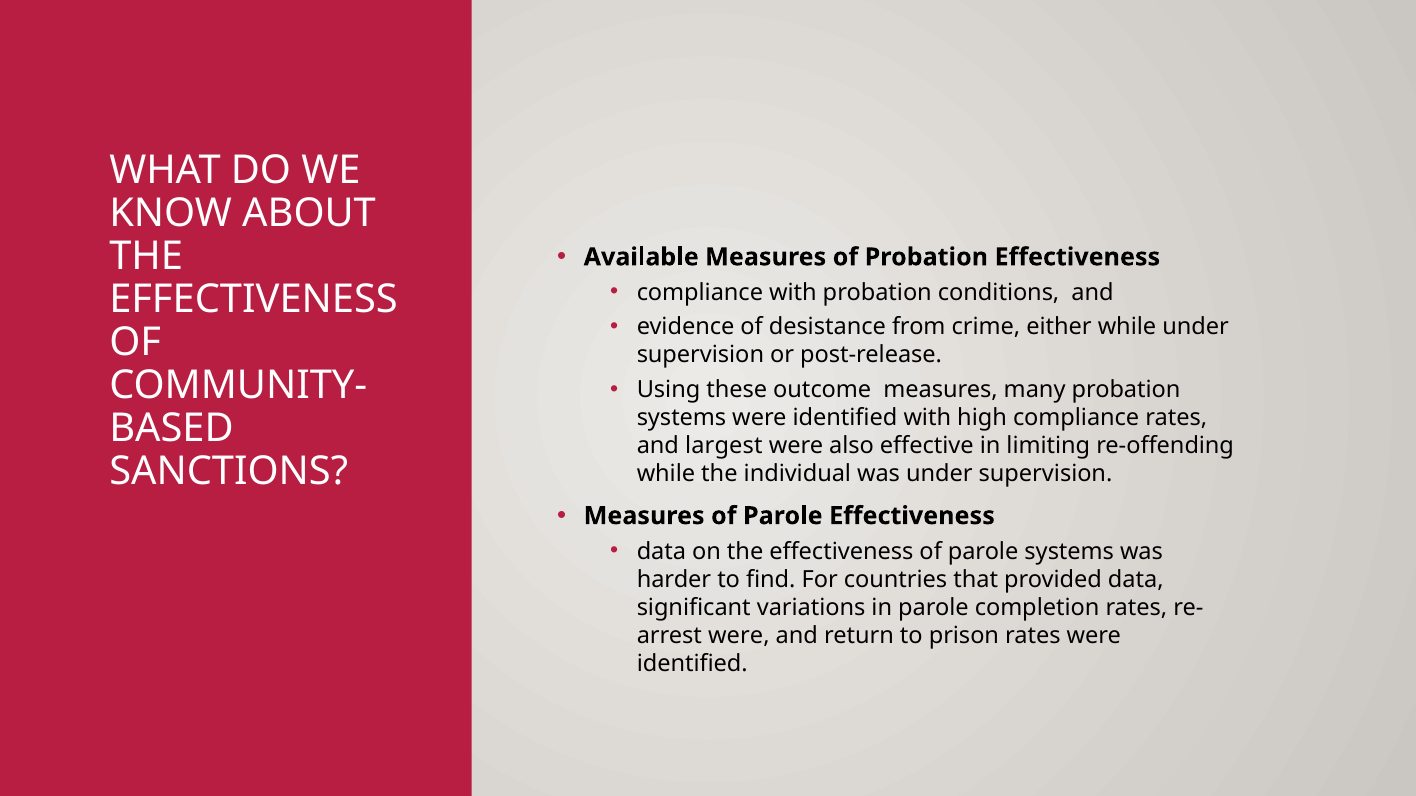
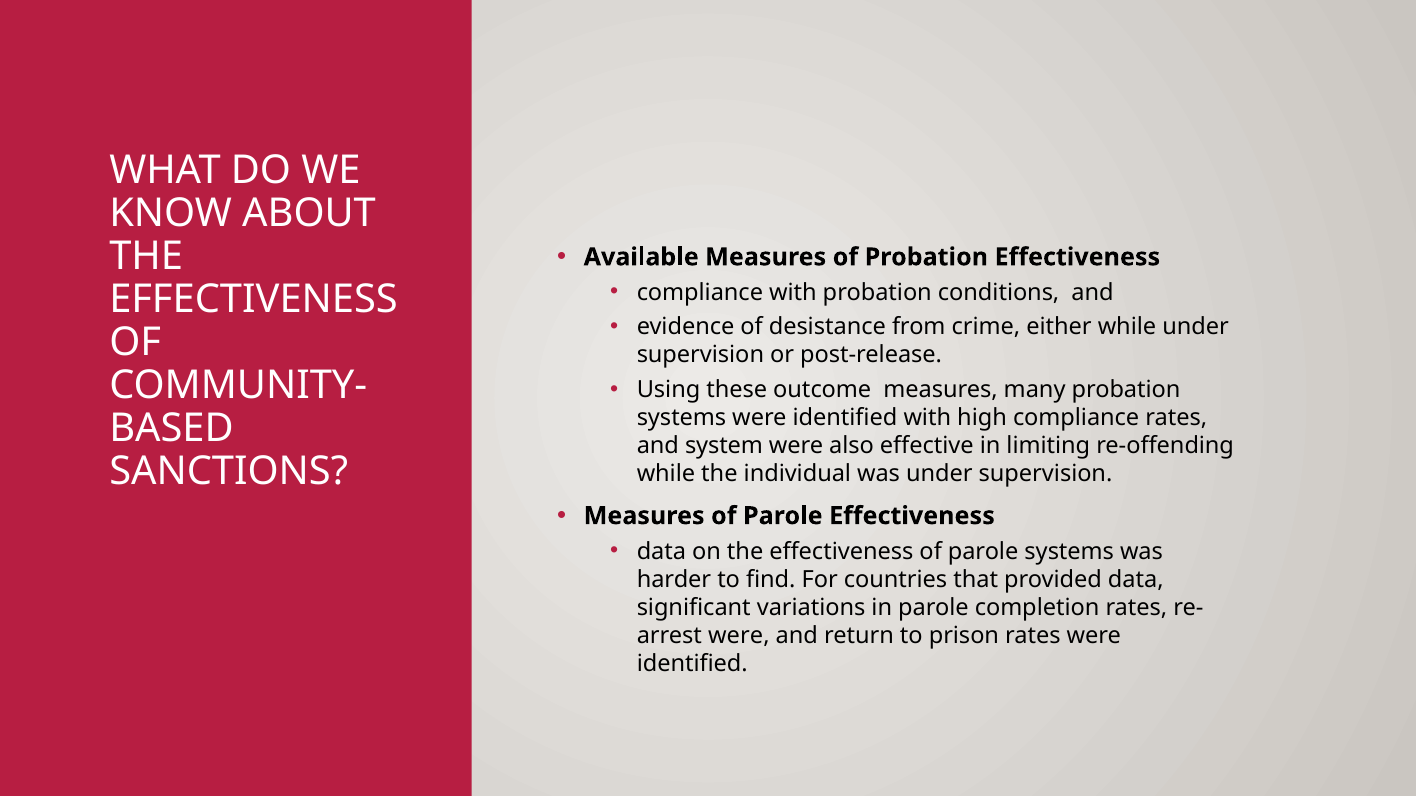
largest: largest -> system (724, 446)
